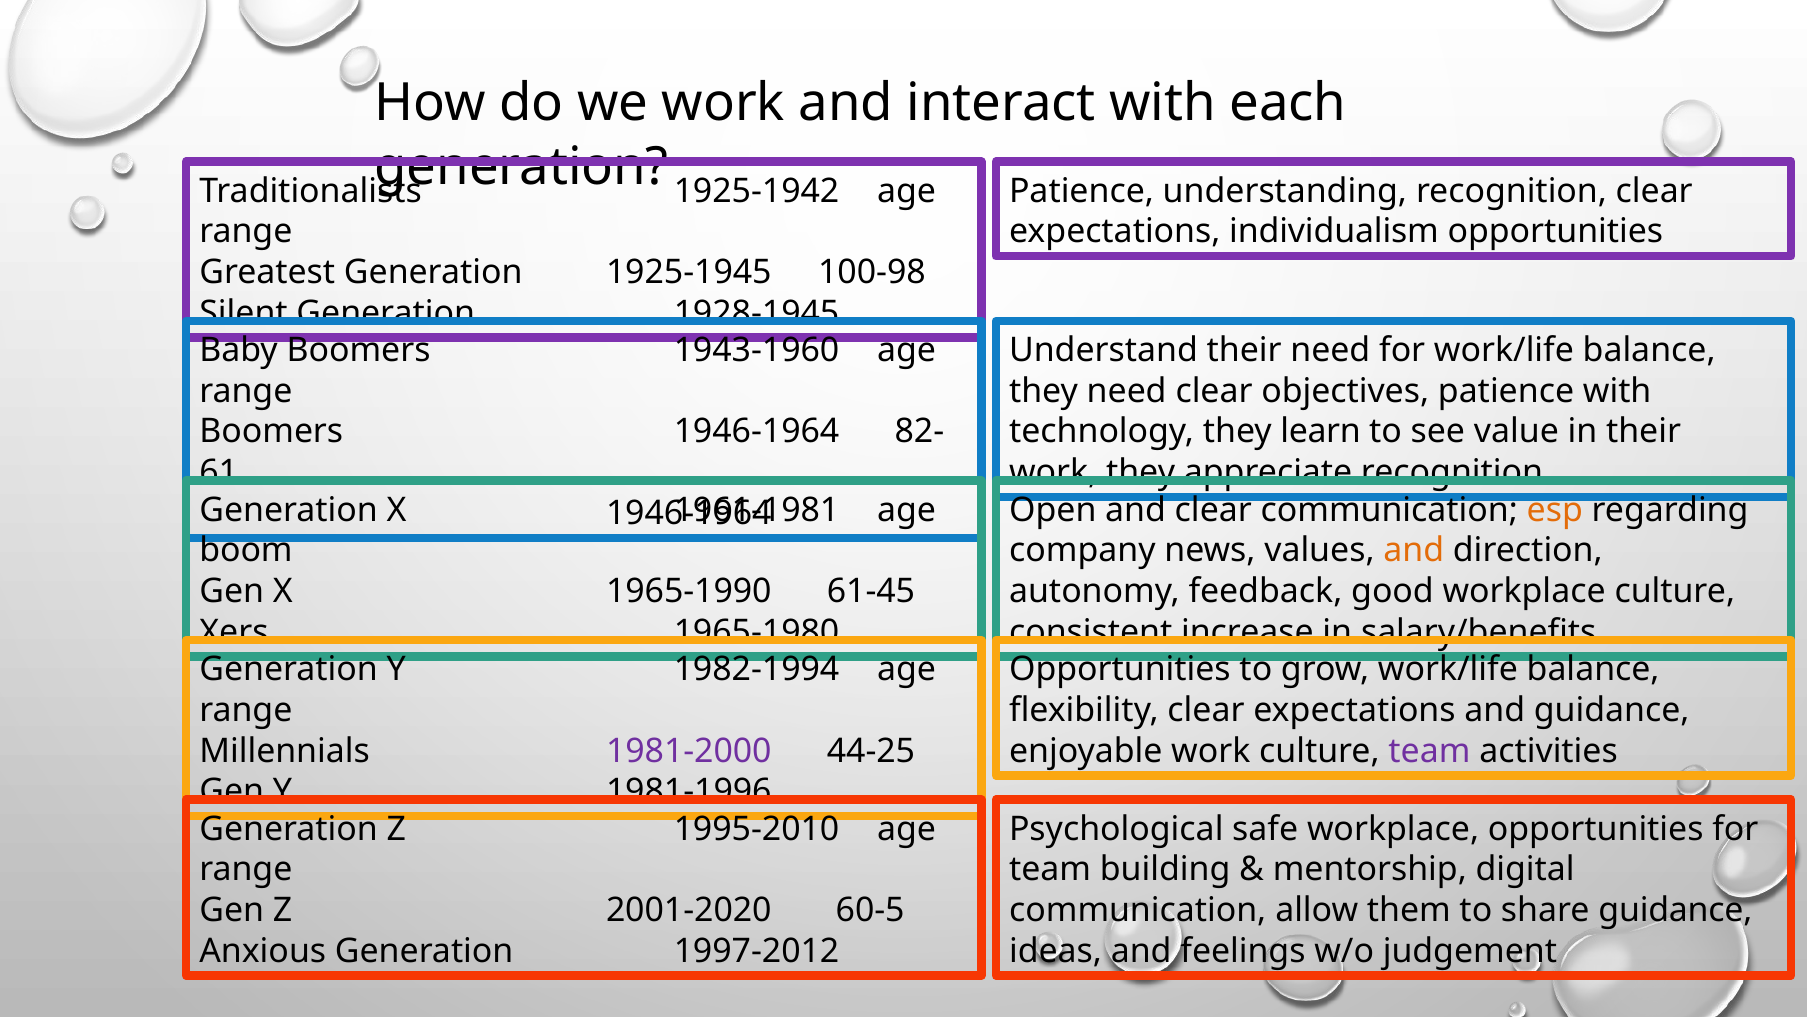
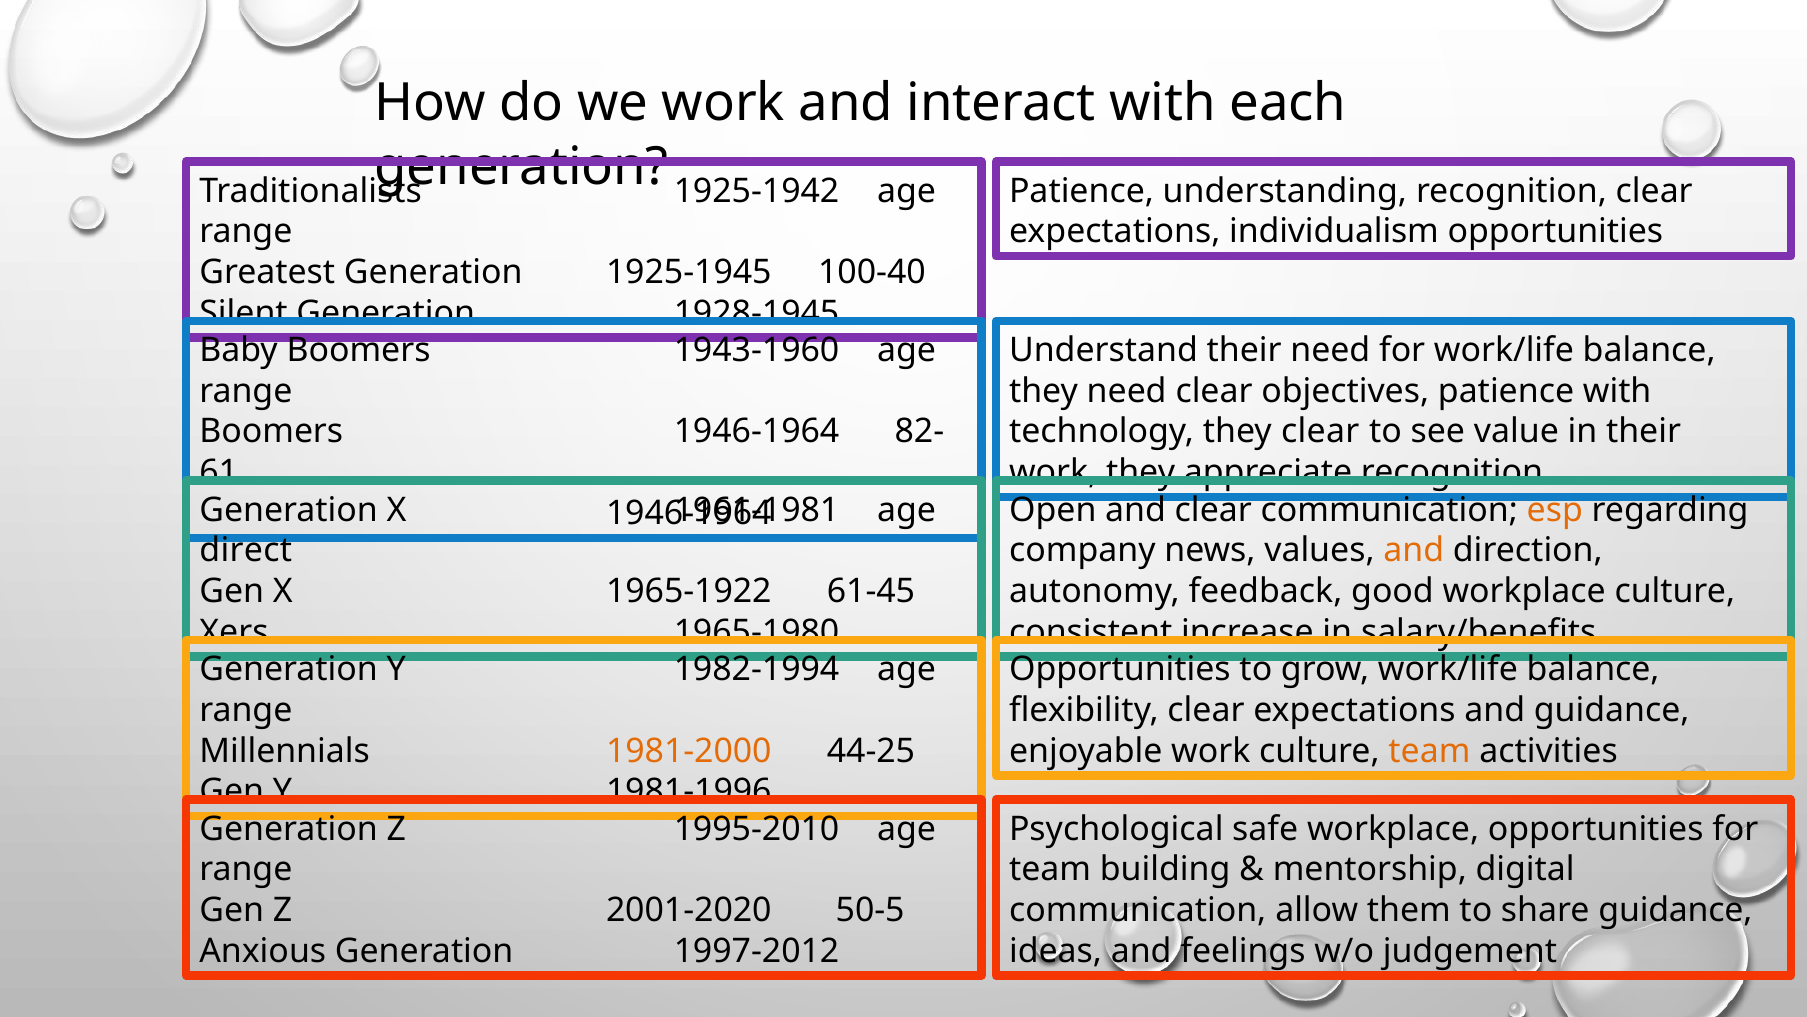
100-98: 100-98 -> 100-40 (872, 272)
they learn: learn -> clear (1320, 432)
boom: boom -> direct (246, 550)
1965-1990: 1965-1990 -> 1965-1922 (689, 591)
1981-2000 colour: purple -> orange (689, 750)
team colour: purple -> orange (1429, 750)
60-5: 60-5 -> 50-5 (870, 910)
